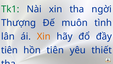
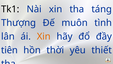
Tk1 colour: green -> black (10, 9)
ngời: ngời -> táng (102, 9)
hồn tiên: tiên -> thời (55, 50)
